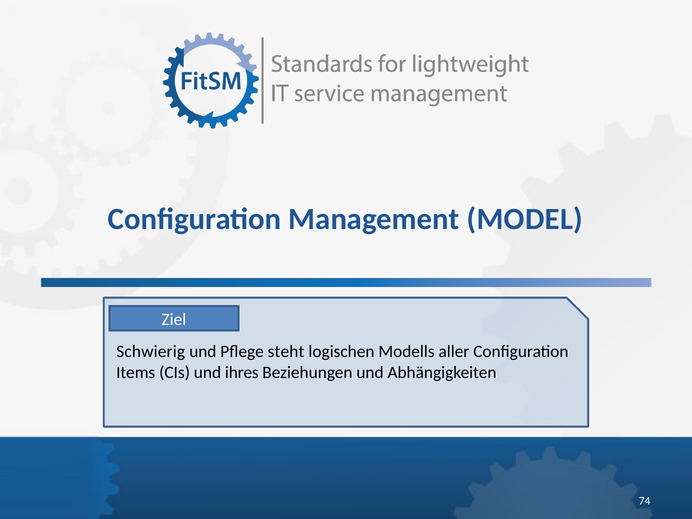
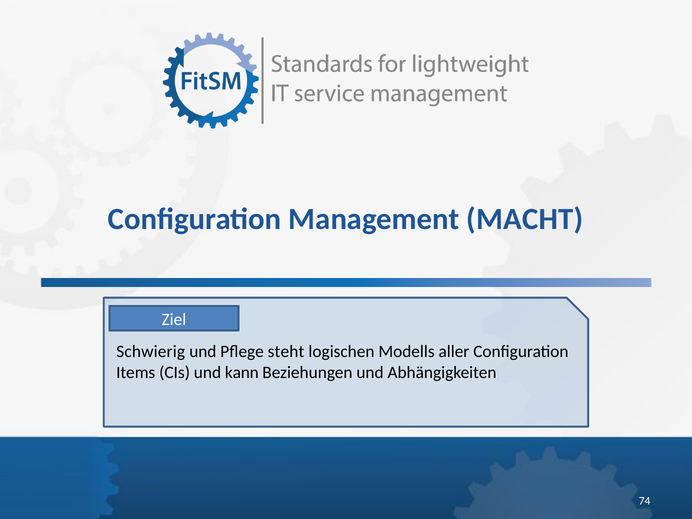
MODEL: MODEL -> MACHT (525, 219)
ihres: ihres -> kann (242, 372)
